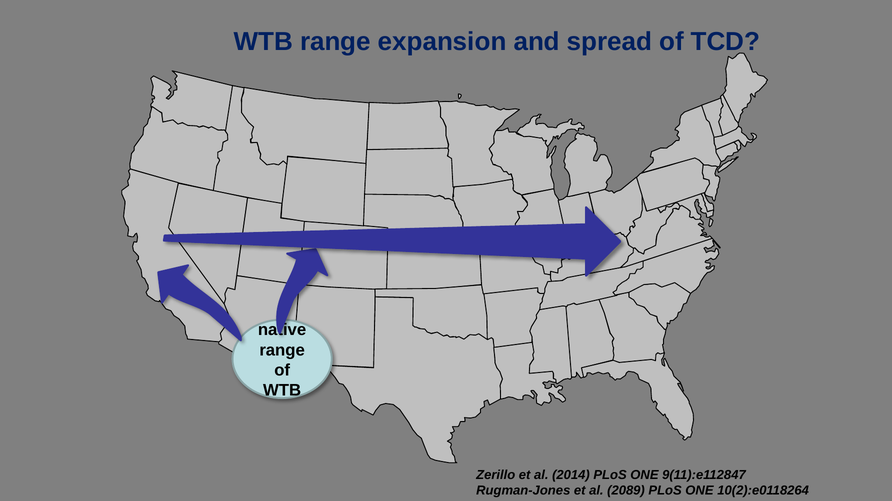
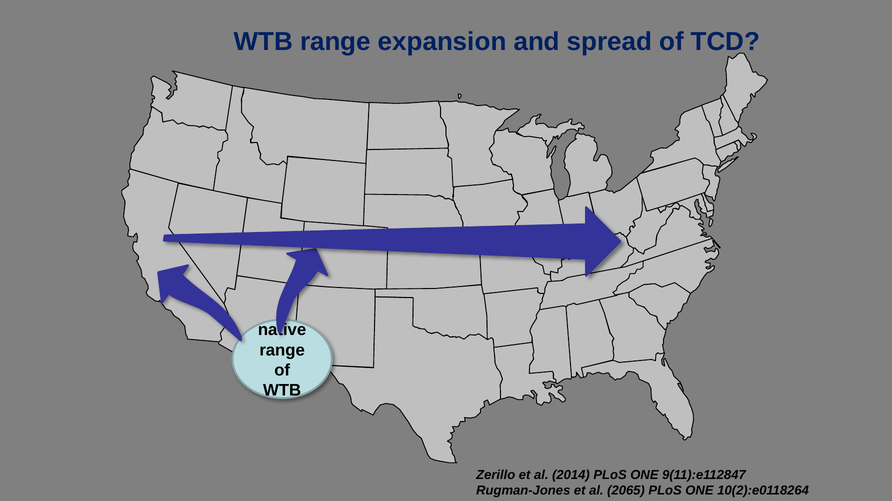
2089: 2089 -> 2065 (626, 491)
